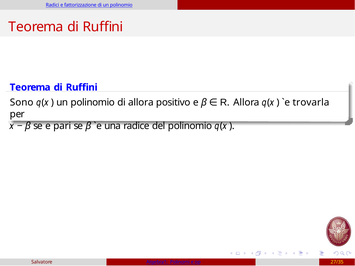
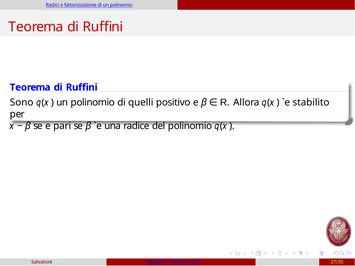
di allora: allora -> quelli (141, 103)
trovarla: trovarla -> stabilito (311, 103)
